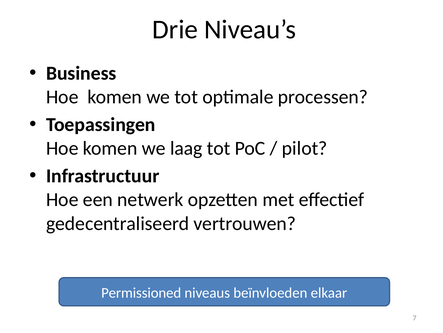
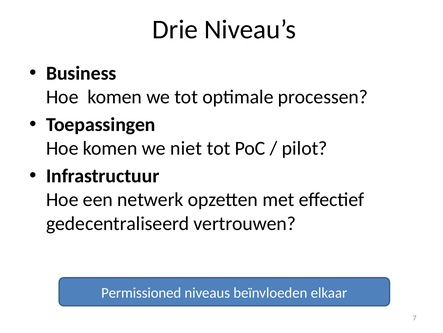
laag: laag -> niet (186, 148)
